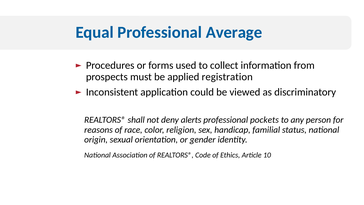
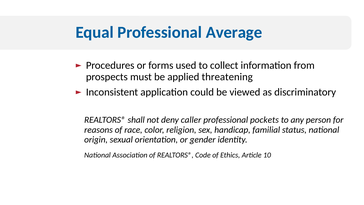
registration: registration -> threatening (227, 77)
alerts: alerts -> caller (191, 120)
